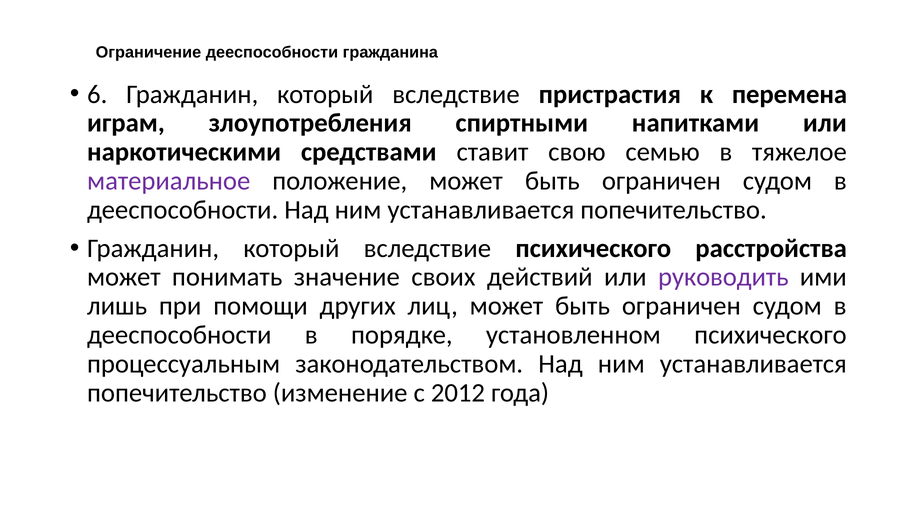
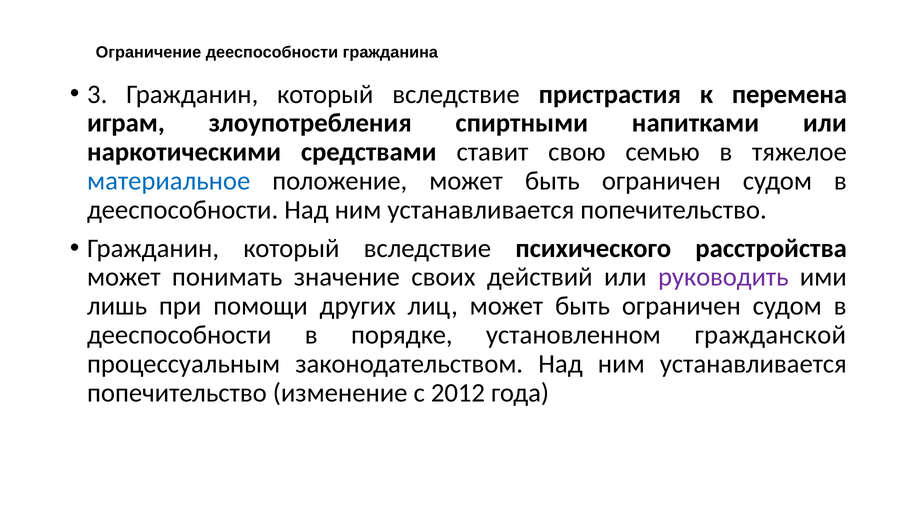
6: 6 -> 3 (97, 94)
материальное colour: purple -> blue (169, 181)
установленном психического: психического -> гражданской (770, 335)
